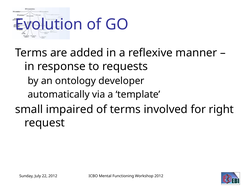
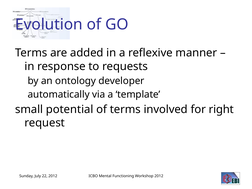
impaired: impaired -> potential (70, 109)
